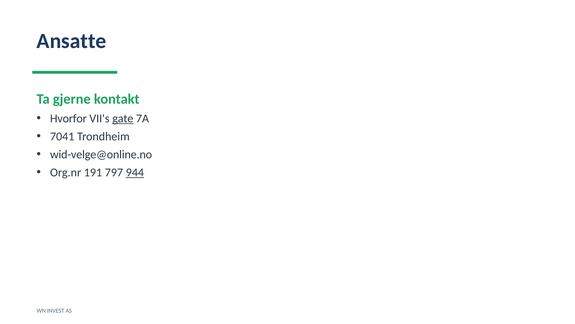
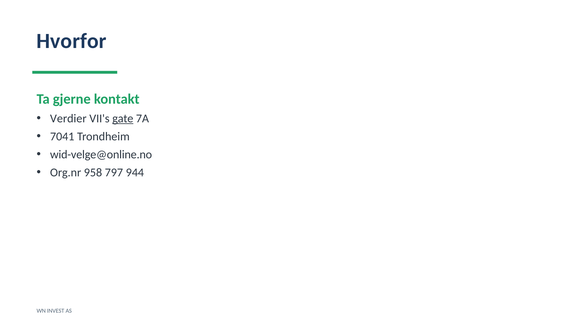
Ansatte: Ansatte -> Hvorfor (72, 41)
Hvorfor: Hvorfor -> Verdier (68, 118)
191: 191 -> 958 (93, 172)
944 underline: present -> none (135, 172)
